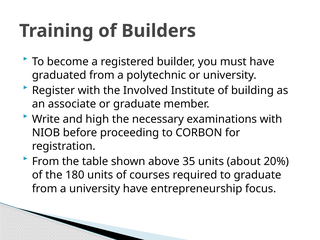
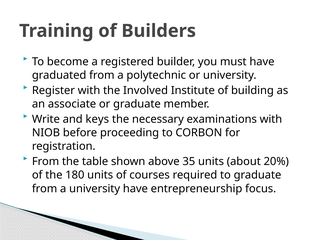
high: high -> keys (97, 119)
